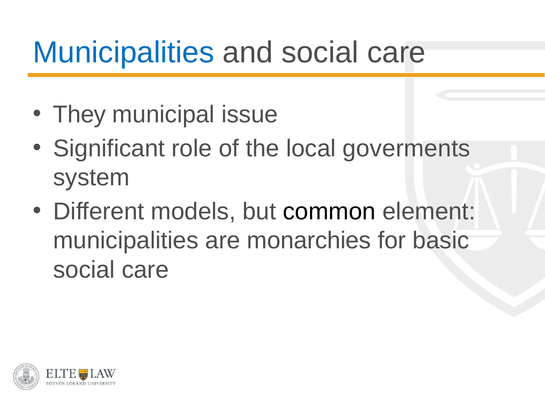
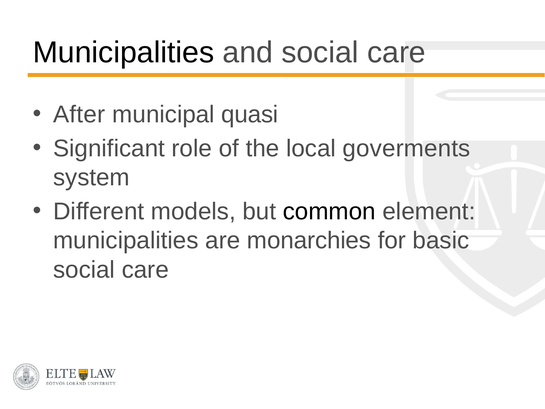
Municipalities colour: blue -> black (123, 53)
They: They -> After (79, 114)
issue: issue -> quasi (250, 114)
